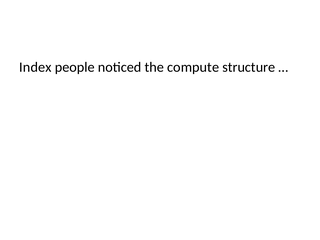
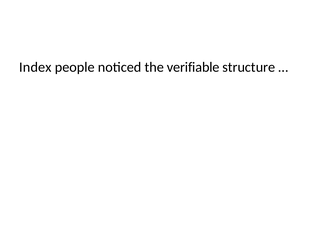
compute: compute -> verifiable (193, 67)
